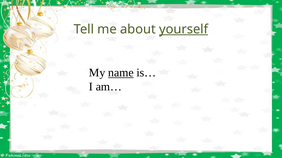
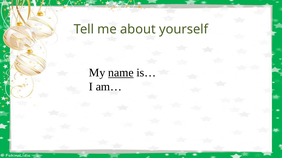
yourself underline: present -> none (184, 29)
